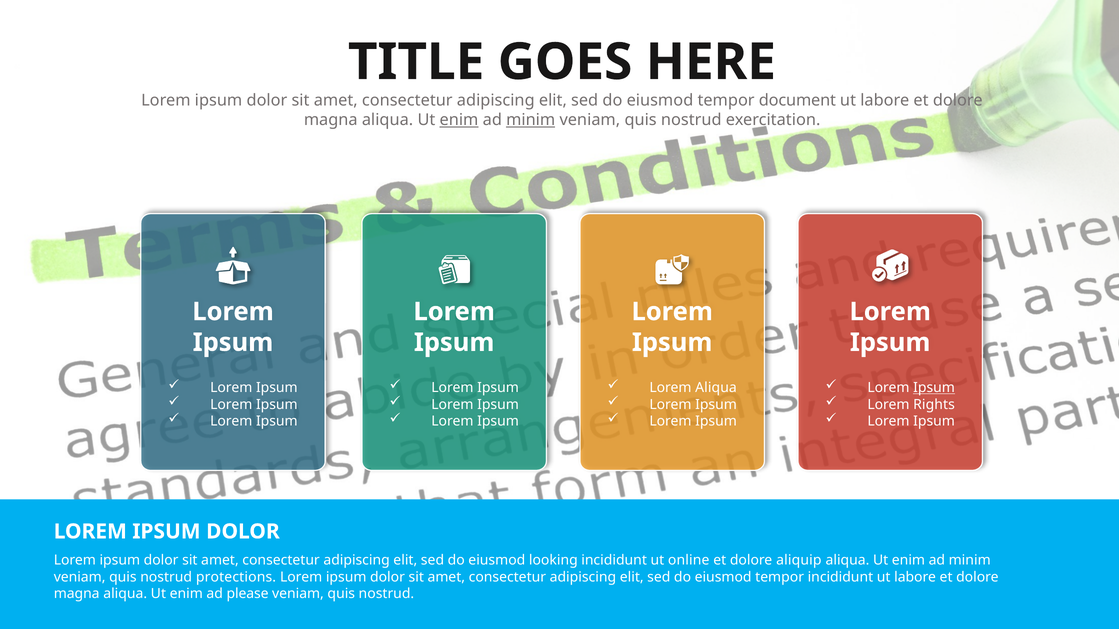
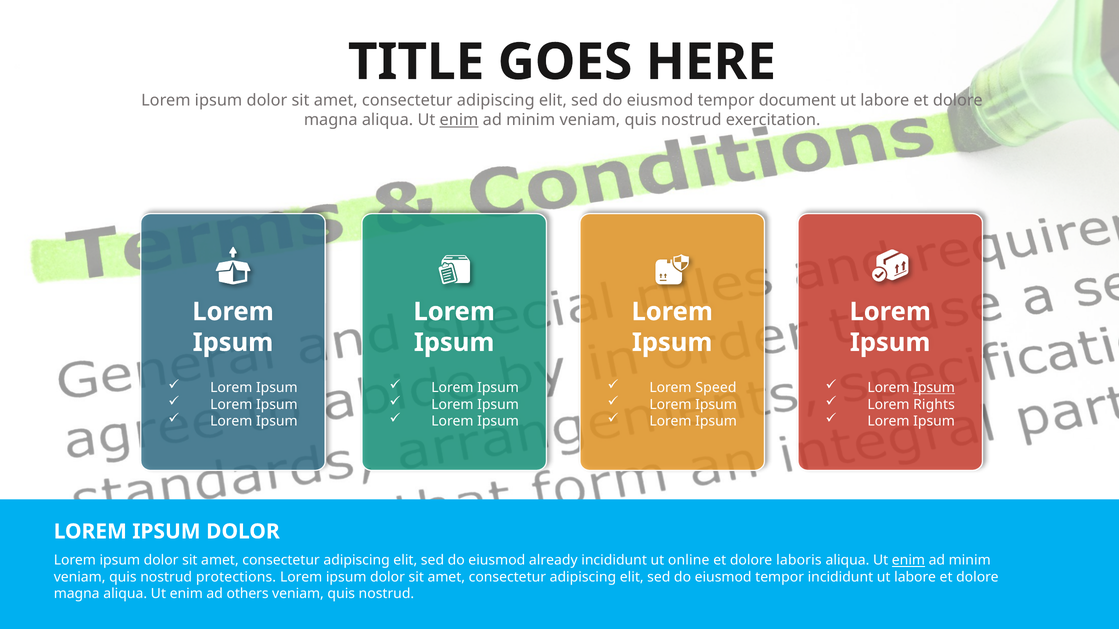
minim underline: present -> none (531, 120)
Lorem Aliqua: Aliqua -> Speed (716, 388)
looking: looking -> already (553, 561)
aliquip: aliquip -> laboris (799, 561)
enim underline: none -> present (908, 561)
please: please -> others (248, 594)
